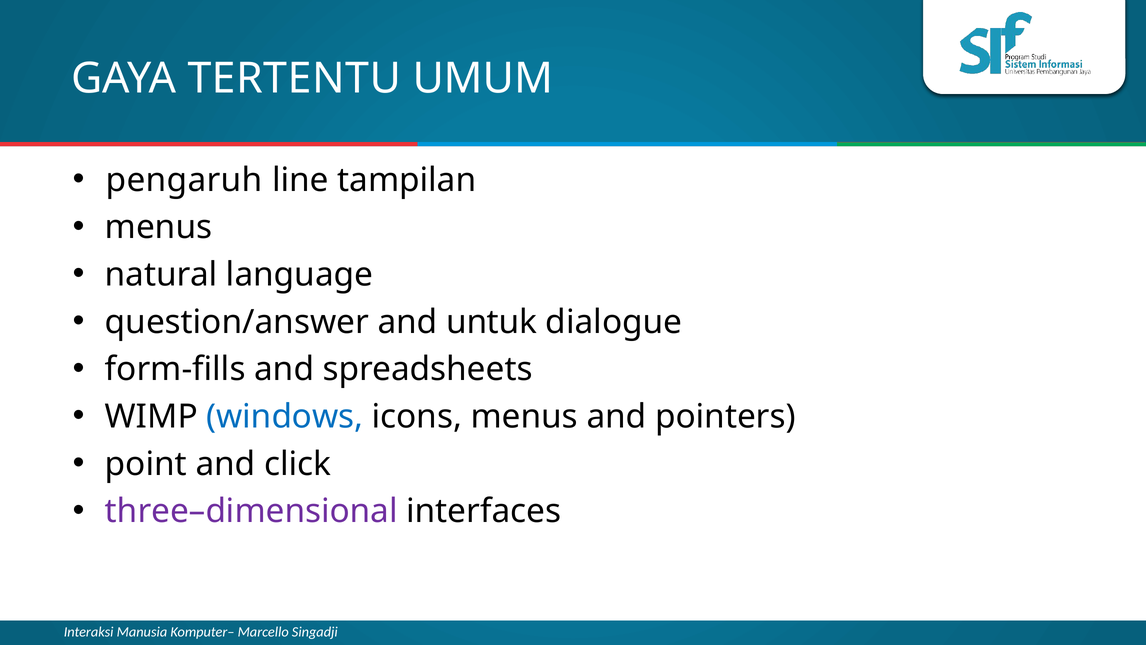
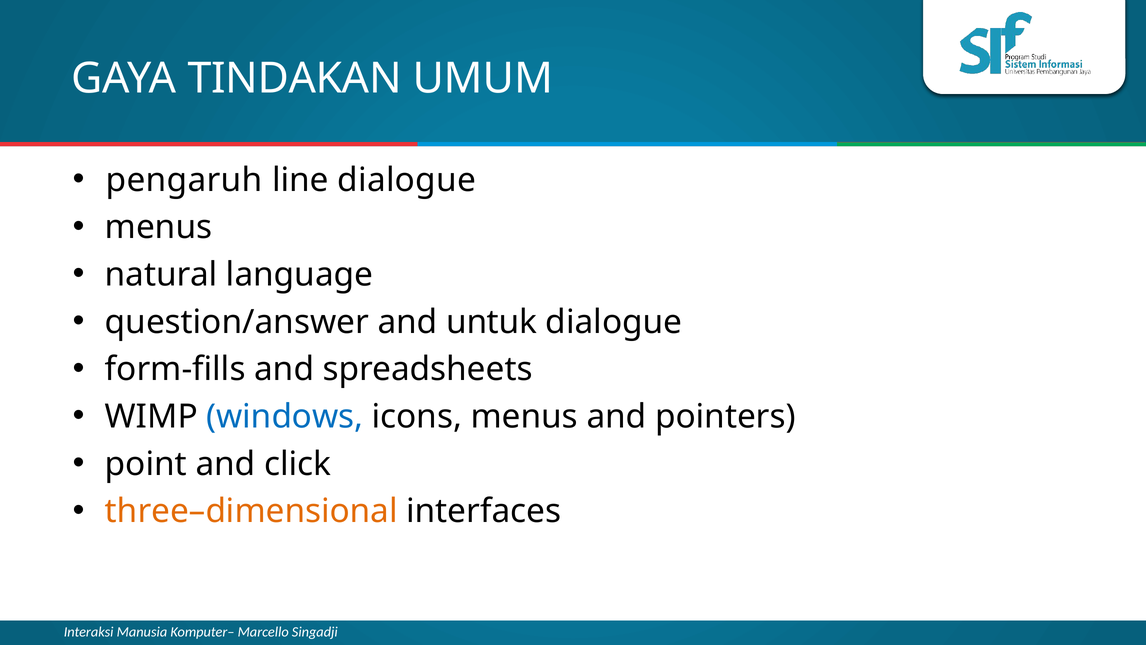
TERTENTU: TERTENTU -> TINDAKAN (295, 78)
line tampilan: tampilan -> dialogue (407, 180)
three–dimensional colour: purple -> orange (251, 511)
